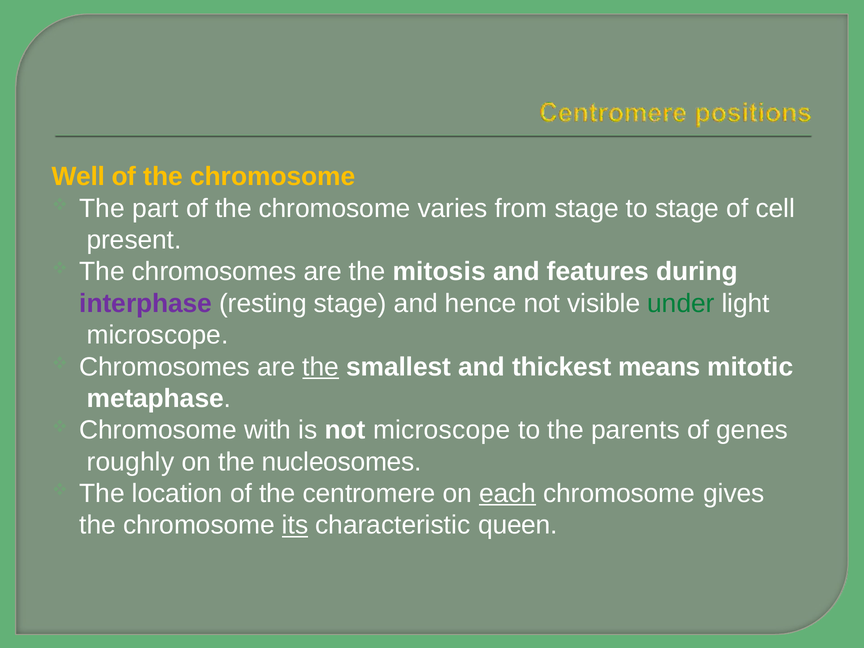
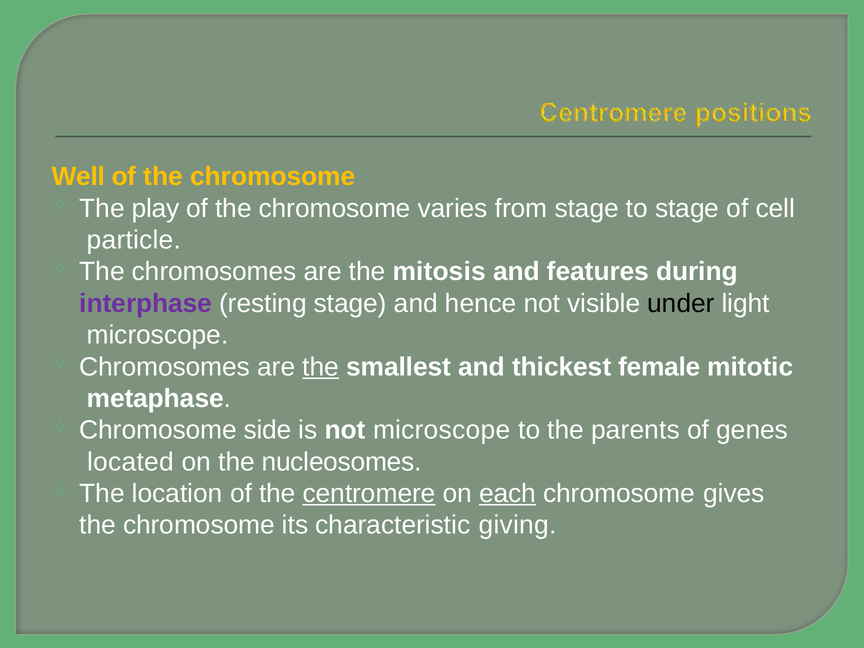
part: part -> play (155, 208)
present: present -> particle (134, 240)
under colour: green -> black (681, 303)
means: means -> female (659, 367)
with: with -> side (268, 430)
roughly: roughly -> located (130, 462)
centromere underline: none -> present (369, 494)
its underline: present -> none (295, 525)
queen: queen -> giving (518, 525)
